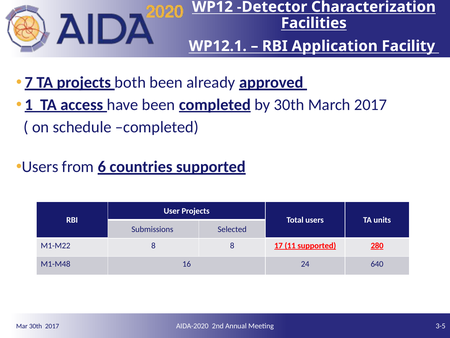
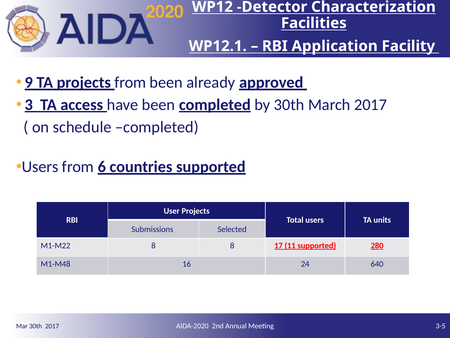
7: 7 -> 9 (29, 82)
projects both: both -> from (130, 82)
1: 1 -> 3 (29, 105)
